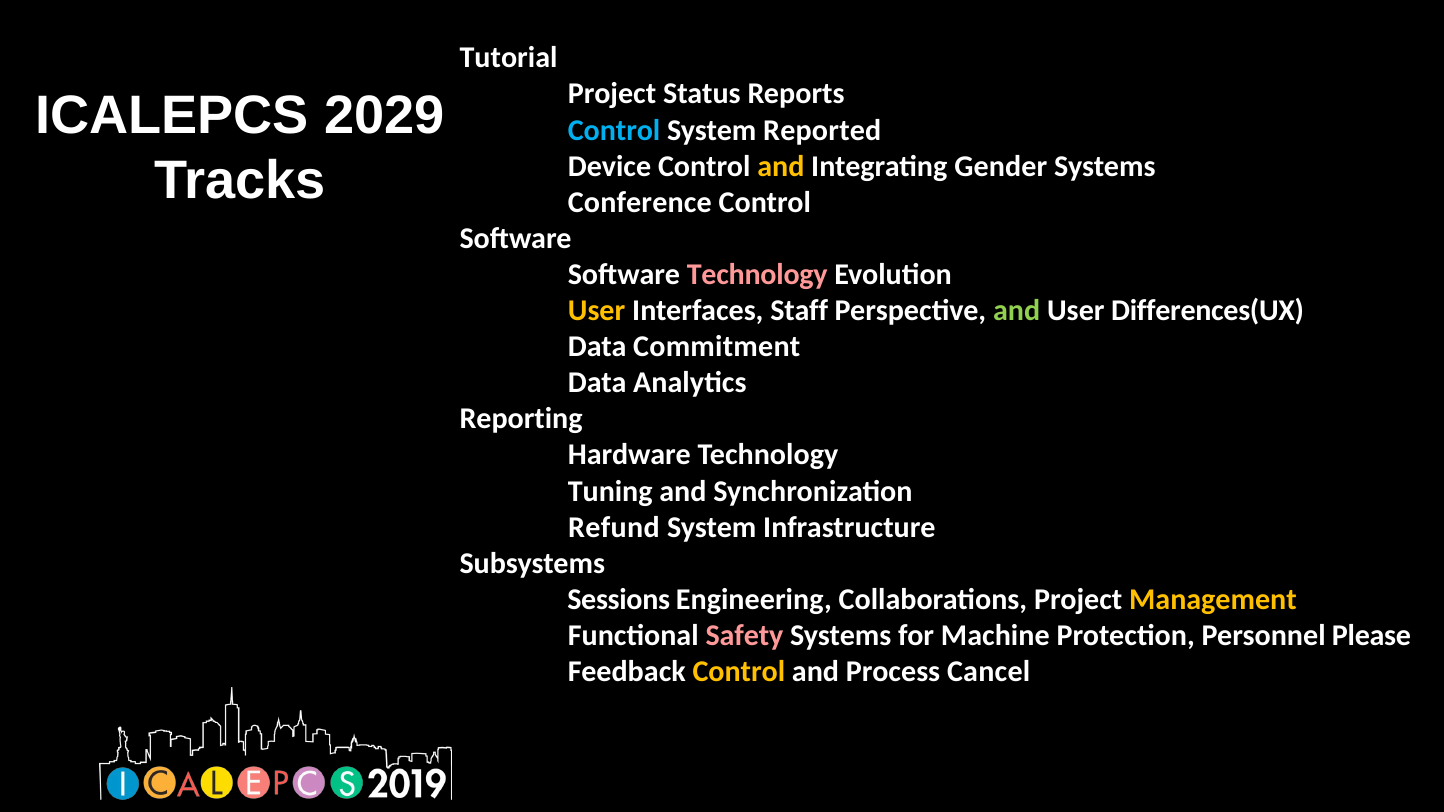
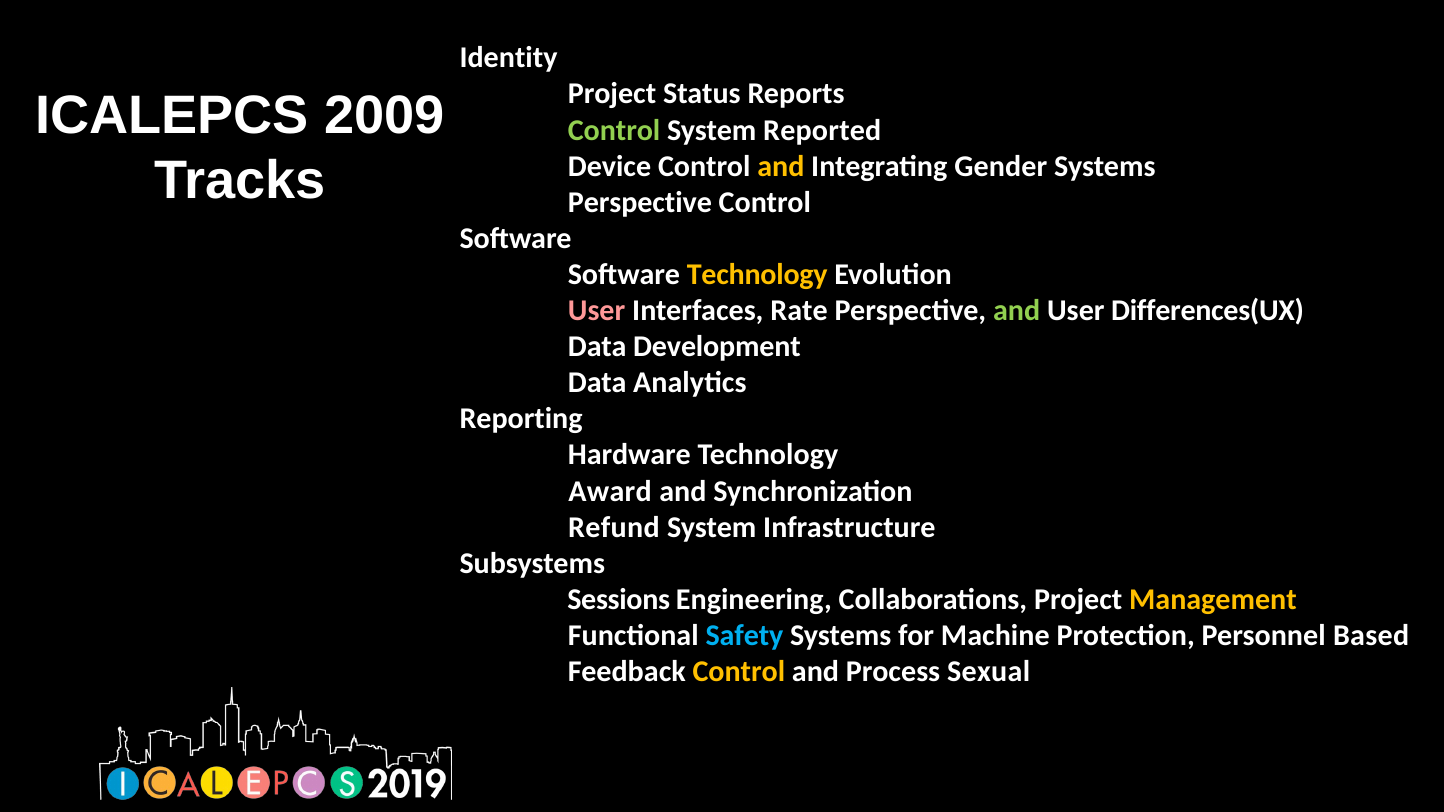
Tutorial: Tutorial -> Identity (509, 58)
2029: 2029 -> 2009 (384, 116)
Control colour: light blue -> light green (614, 130)
Conference: Conference -> Perspective (640, 202)
Technology colour: pink -> yellow (757, 275)
User colour: yellow -> pink (597, 311)
Staff: Staff -> Rate (799, 311)
Commitment: Commitment -> Development (717, 347)
Tuning: Tuning -> Award (610, 491)
Safety colour: pink -> light blue (745, 636)
Please: Please -> Based (1371, 636)
Cancel: Cancel -> Sexual (989, 672)
